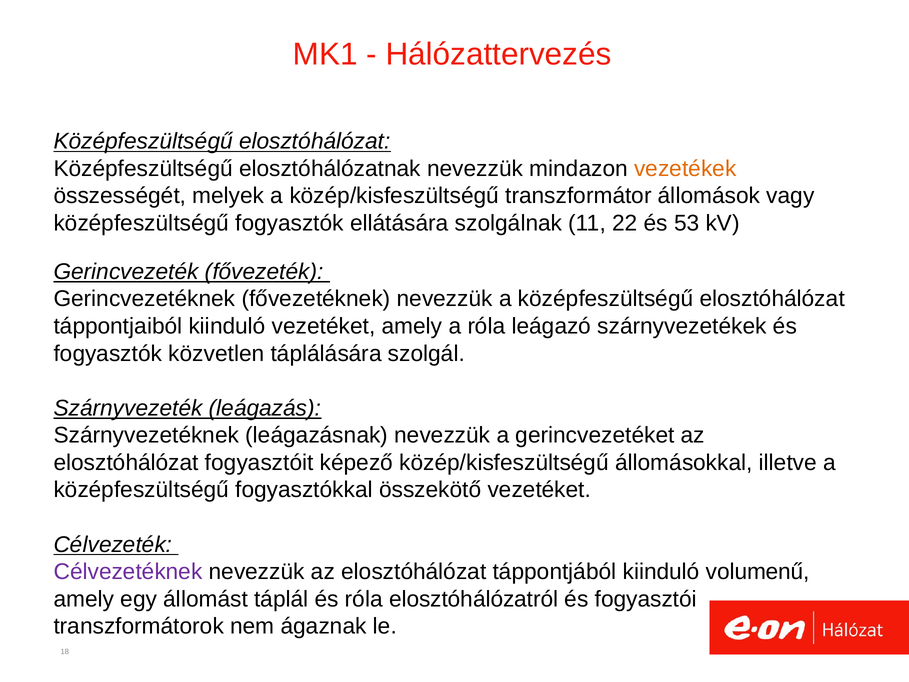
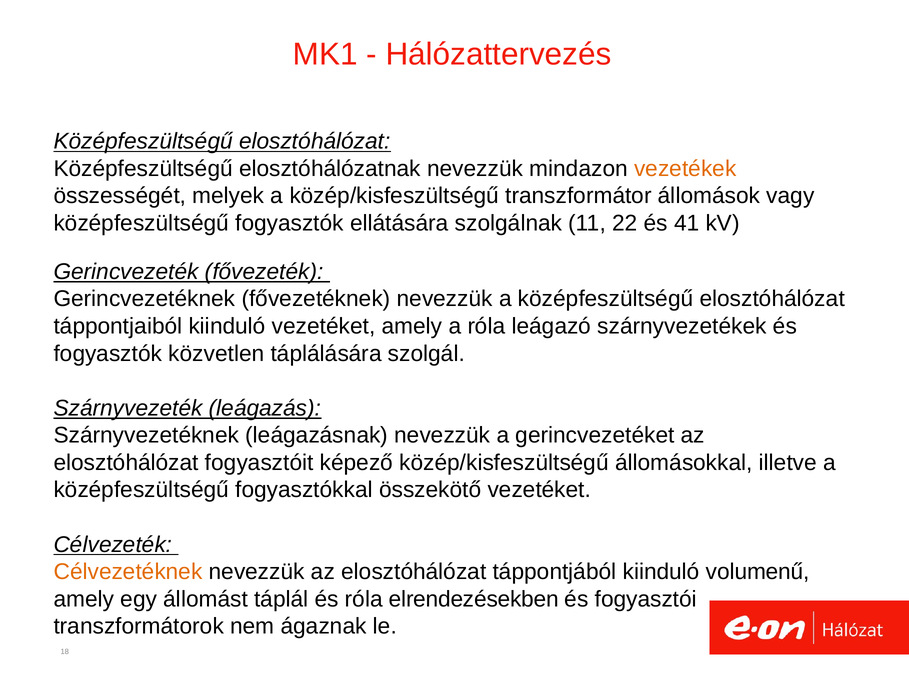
53: 53 -> 41 (687, 223)
Célvezetéknek colour: purple -> orange (128, 572)
elosztóhálózatról: elosztóhálózatról -> elrendezésekben (474, 599)
